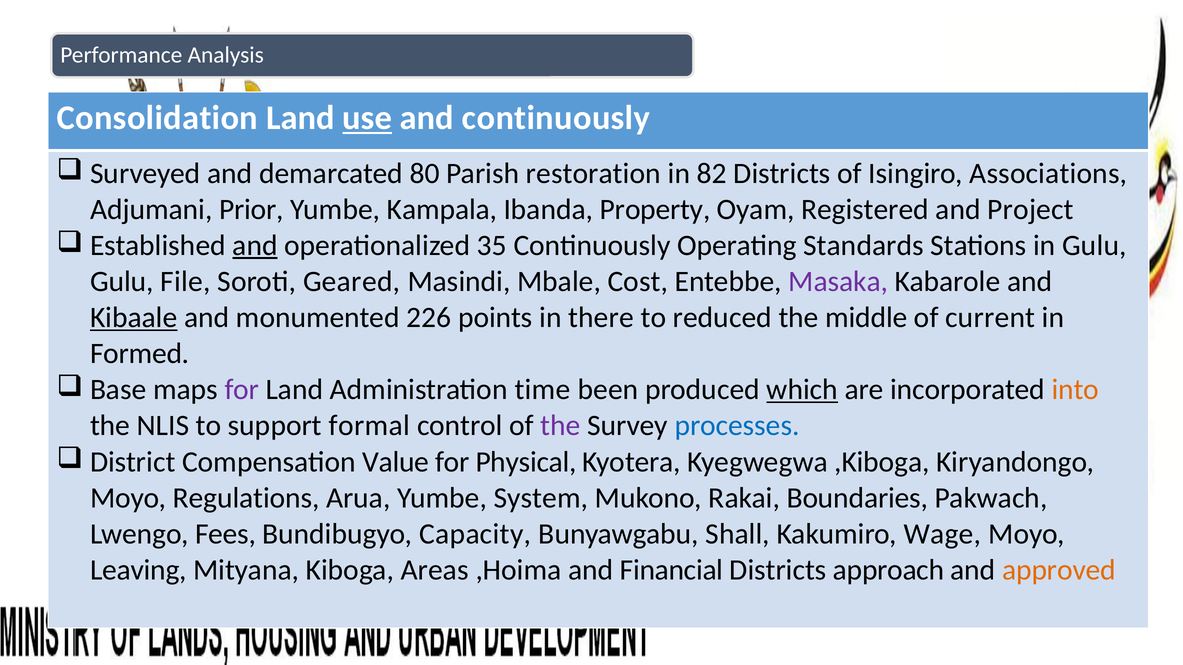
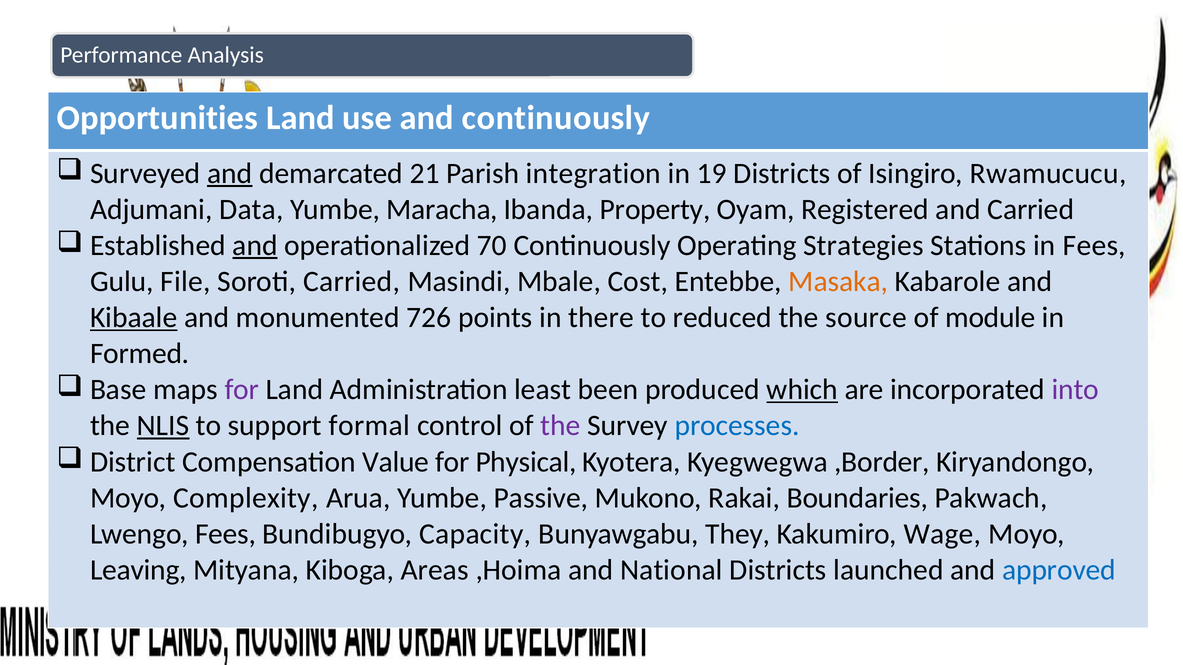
Consolidation: Consolidation -> Opportunities (157, 118)
use underline: present -> none (367, 118)
and underline: none -> present (230, 173)
80: 80 -> 21 (425, 173)
restoration: restoration -> integration (593, 173)
82: 82 -> 19 (712, 173)
Associations: Associations -> Rwamucucu (1048, 173)
Prior: Prior -> Data (251, 209)
Kampala: Kampala -> Maracha (442, 209)
and Project: Project -> Carried (1031, 209)
35: 35 -> 70 (492, 246)
Standards: Standards -> Strategies (863, 246)
in Gulu: Gulu -> Fees (1094, 246)
Soroti Geared: Geared -> Carried (352, 282)
Masaka colour: purple -> orange (838, 282)
226: 226 -> 726 (429, 318)
middle: middle -> source (866, 318)
current: current -> module (990, 318)
time: time -> least (543, 390)
into colour: orange -> purple (1075, 390)
NLIS underline: none -> present (163, 426)
,Kiboga: ,Kiboga -> ,Border (882, 462)
Regulations: Regulations -> Complexity (246, 498)
System: System -> Passive (541, 498)
Shall: Shall -> They (738, 534)
Financial: Financial -> National (671, 570)
approach: approach -> launched (888, 570)
approved colour: orange -> blue (1059, 570)
